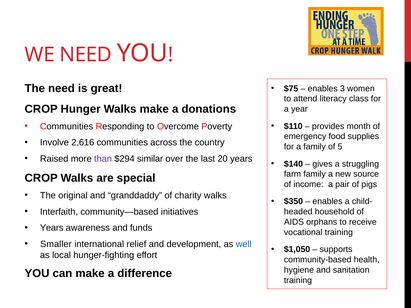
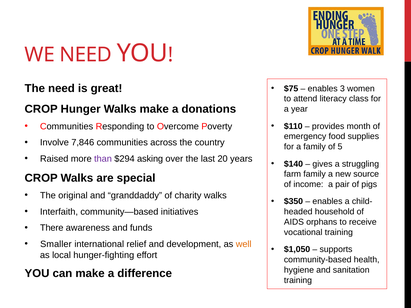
2,616: 2,616 -> 7,846 (83, 143)
similar: similar -> asking (150, 159)
Years: Years -> There (52, 228)
well colour: blue -> orange (244, 244)
